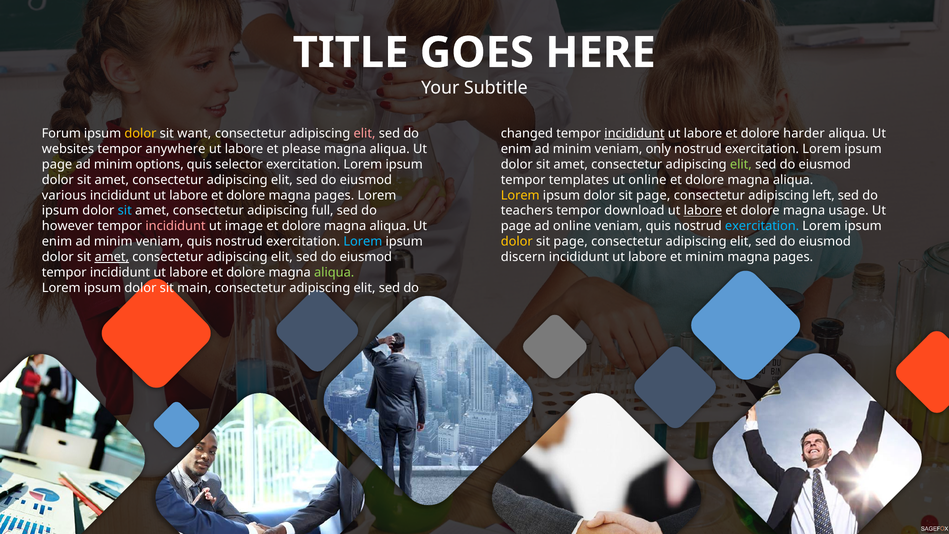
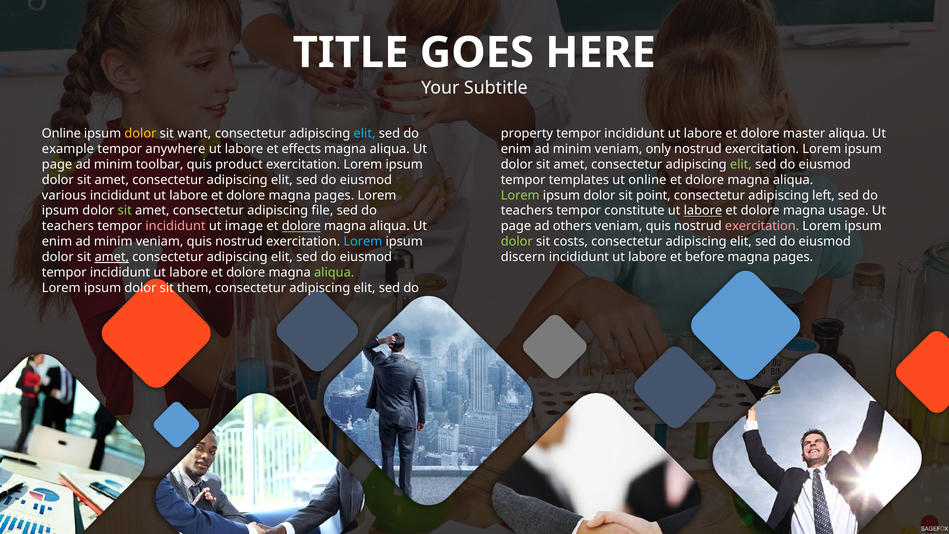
Forum: Forum -> Online (61, 133)
elit colour: pink -> light blue (365, 133)
changed: changed -> property (527, 133)
incididunt underline: present -> none (634, 133)
harder: harder -> master (804, 133)
websites: websites -> example (68, 149)
please: please -> effects (301, 149)
options: options -> toolbar (160, 164)
selector: selector -> product (239, 164)
Lorem colour: yellow -> light green (520, 195)
page: page -> point (653, 195)
sit colour: light blue -> light green (125, 211)
full: full -> file (322, 211)
download: download -> constitute (634, 211)
however: however -> teachers (68, 226)
dolore underline: none -> present (301, 226)
ad online: online -> others (572, 226)
exercitation colour: light blue -> pink (762, 226)
dolor colour: yellow -> light green (517, 242)
page: page -> costs (571, 242)
et minim: minim -> before (705, 257)
main: main -> them (194, 288)
